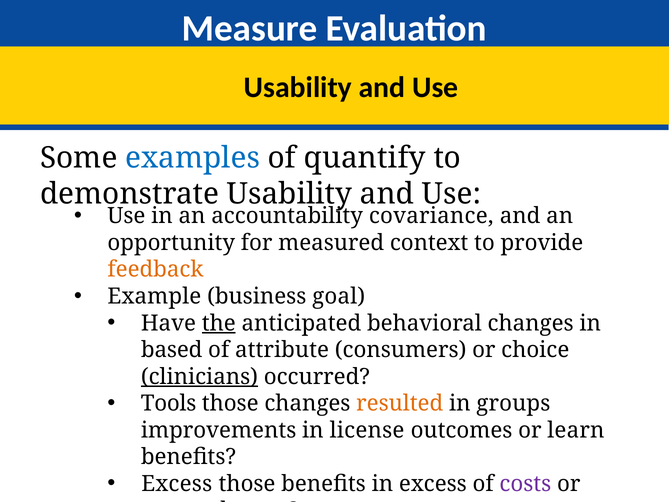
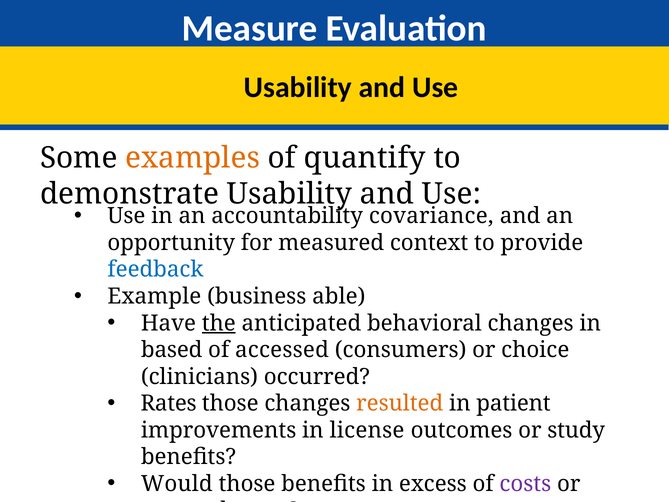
examples colour: blue -> orange (193, 158)
feedback colour: orange -> blue (155, 269)
goal: goal -> able (339, 296)
attribute: attribute -> accessed (282, 350)
clinicians underline: present -> none (199, 377)
Tools: Tools -> Rates (169, 403)
groups: groups -> patient (514, 403)
learn: learn -> study (576, 430)
Excess: Excess -> Would (177, 484)
